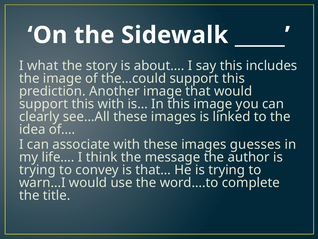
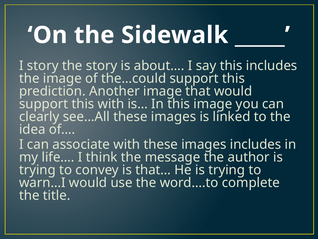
I what: what -> story (43, 66)
images guesses: guesses -> includes (256, 144)
